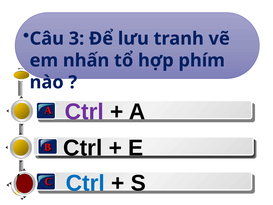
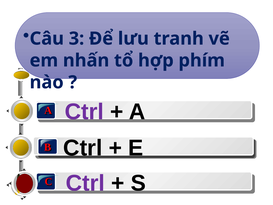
Ctrl colour: blue -> purple (85, 183)
